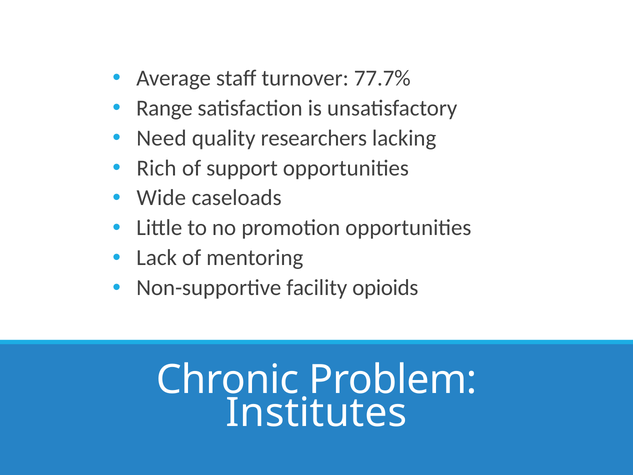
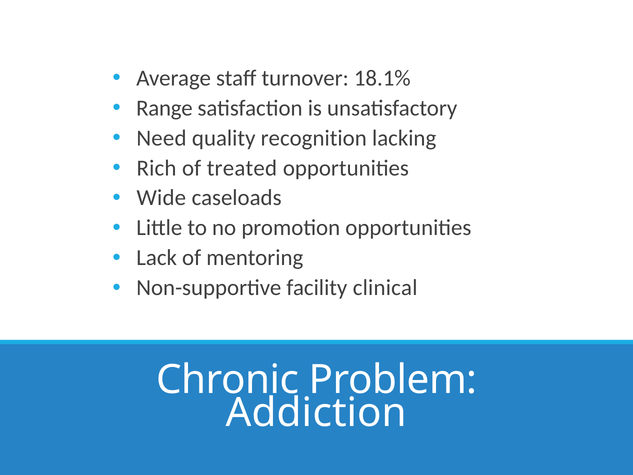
77.7%: 77.7% -> 18.1% (382, 78)
researchers: researchers -> recognition (314, 138)
support: support -> treated (242, 168)
opioids: opioids -> clinical (385, 288)
Institutes: Institutes -> Addiction (316, 413)
